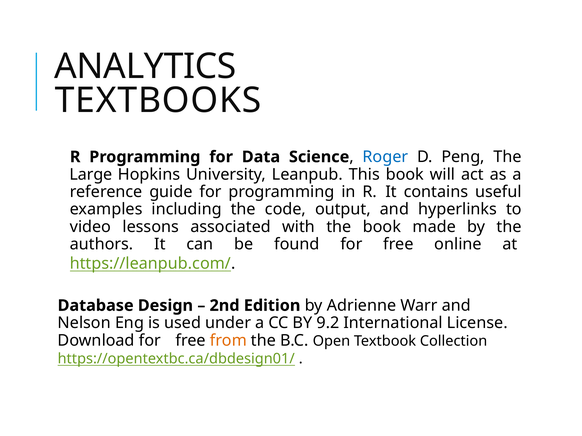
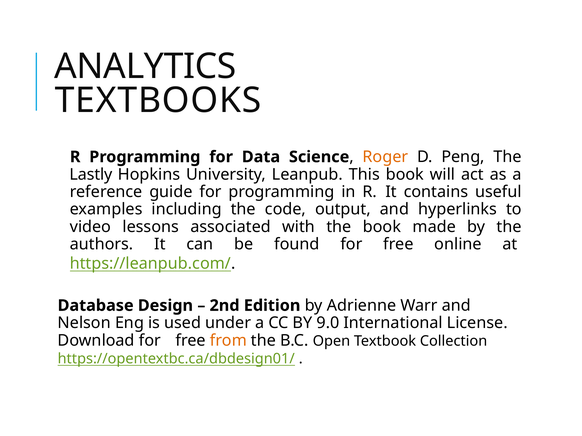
Roger colour: blue -> orange (385, 157)
Large: Large -> Lastly (91, 175)
9.2: 9.2 -> 9.0 (328, 323)
